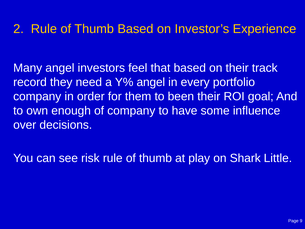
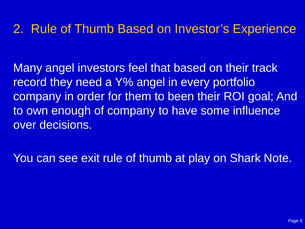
risk: risk -> exit (90, 158)
Little: Little -> Note (278, 158)
